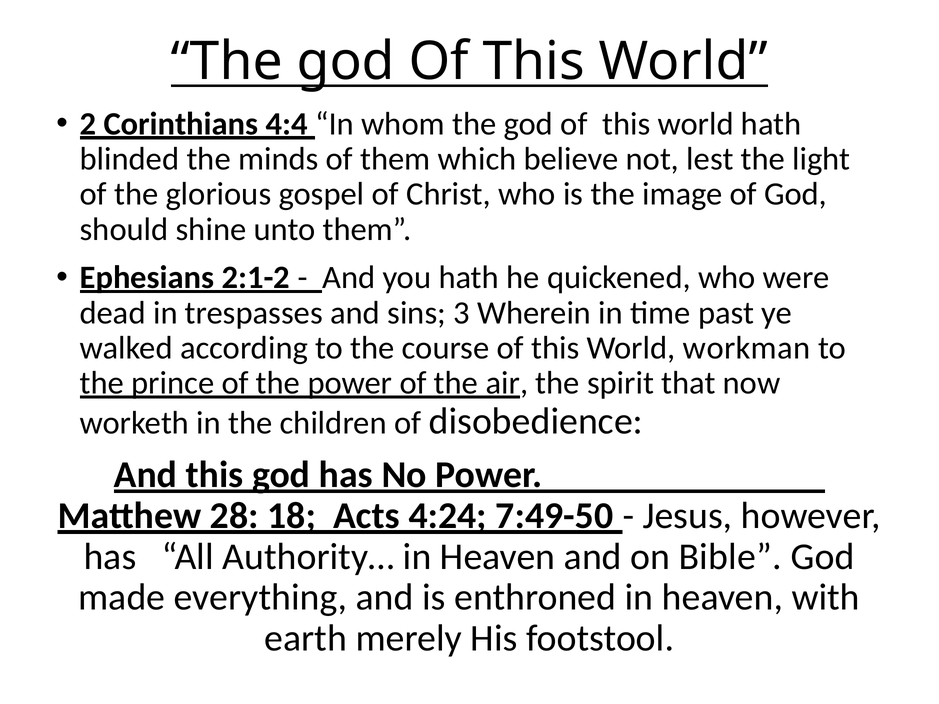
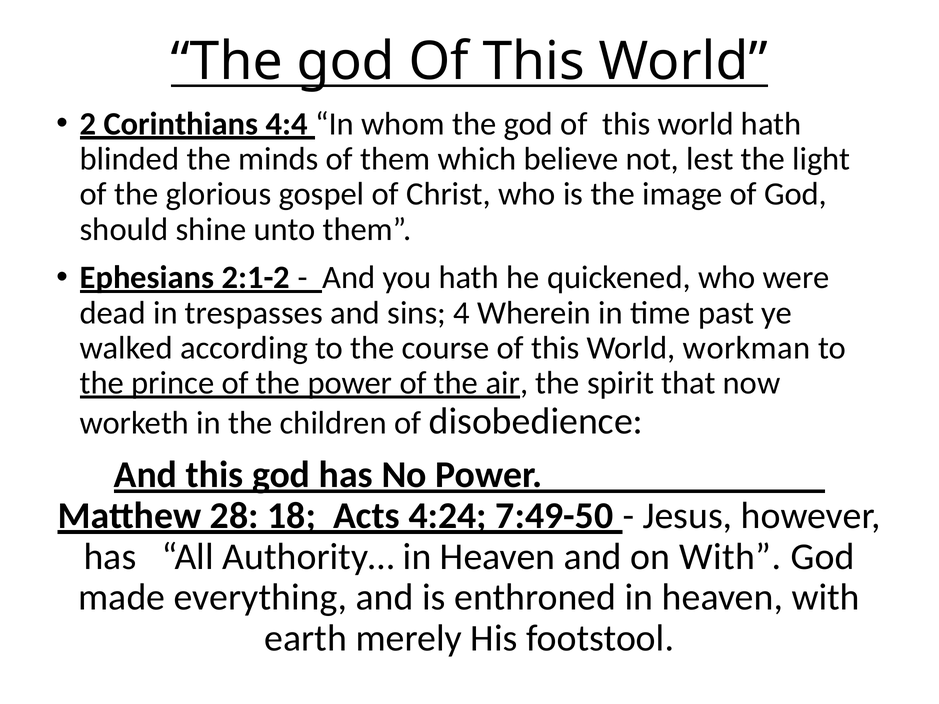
3: 3 -> 4 (462, 313)
on Bible: Bible -> With (730, 557)
